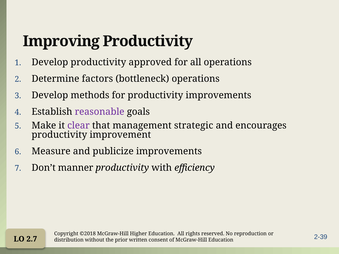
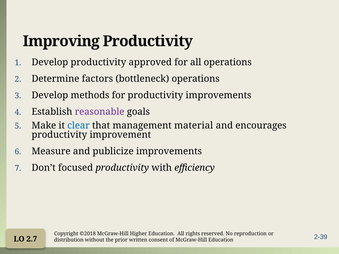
clear colour: purple -> blue (79, 126)
strategic: strategic -> material (194, 126)
manner: manner -> focused (76, 168)
